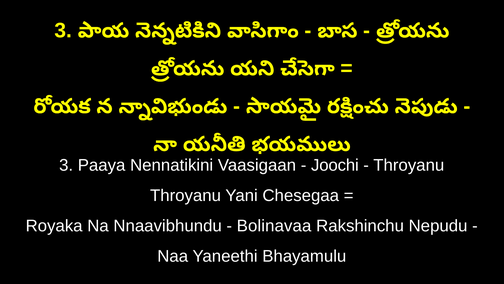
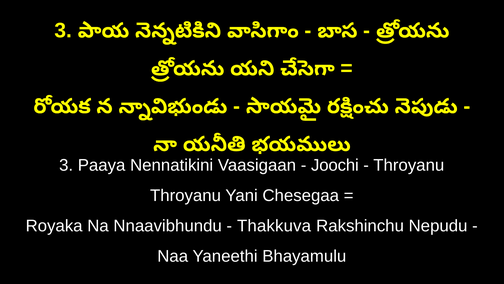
Bolinavaa: Bolinavaa -> Thakkuva (274, 225)
